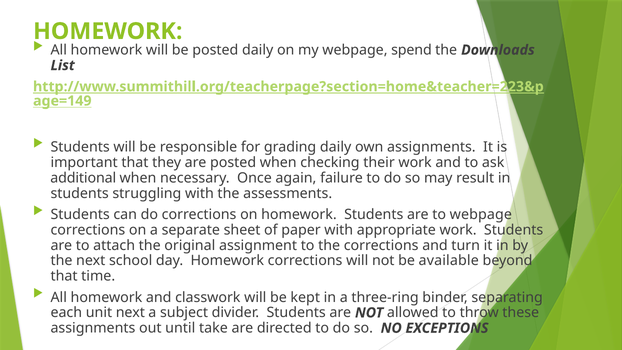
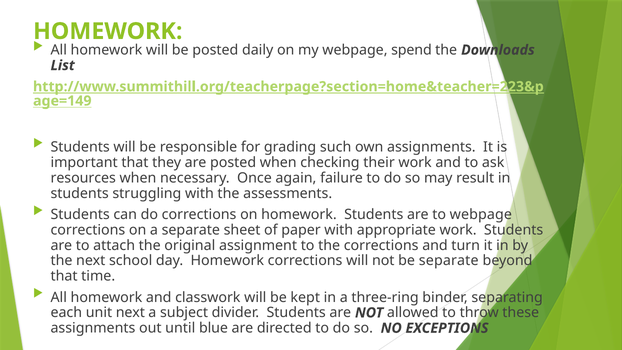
grading daily: daily -> such (336, 147)
additional: additional -> resources (83, 178)
be available: available -> separate (449, 261)
take: take -> blue (213, 328)
